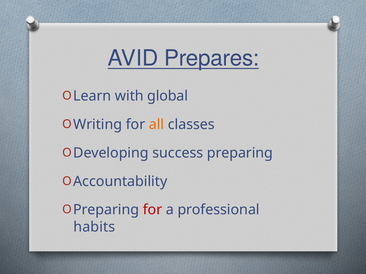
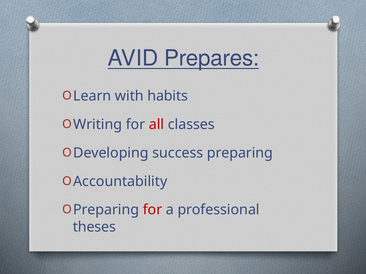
global: global -> habits (168, 96)
all colour: orange -> red (156, 125)
habits: habits -> theses (94, 227)
